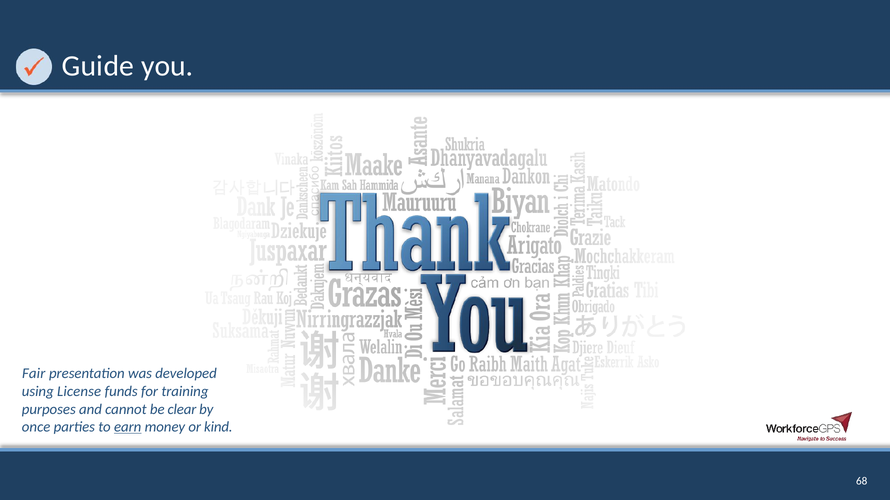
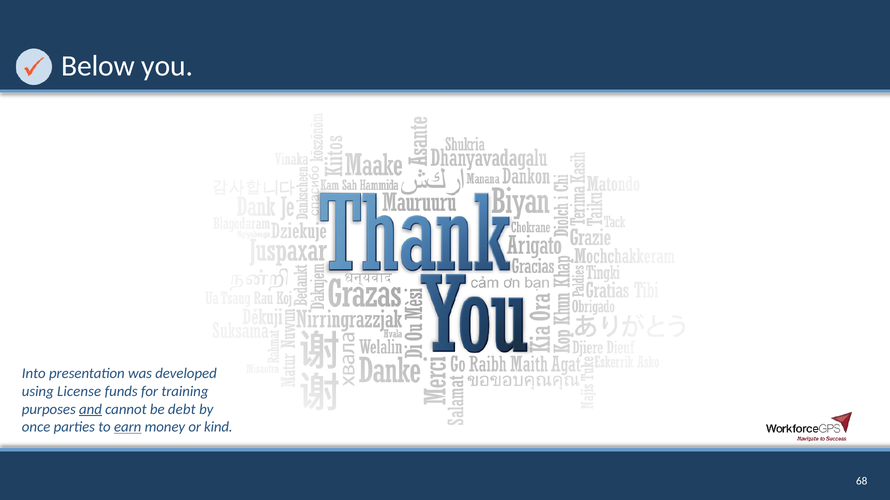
Guide: Guide -> Below (98, 66)
Fair: Fair -> Into (34, 374)
and underline: none -> present (91, 410)
clear: clear -> debt (182, 410)
